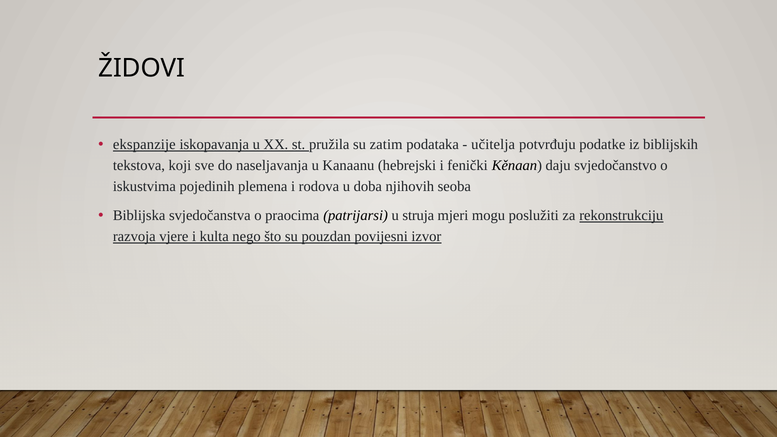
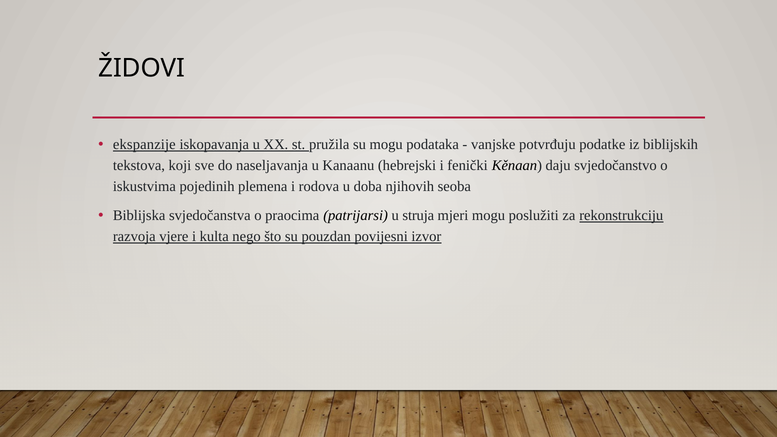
su zatim: zatim -> mogu (386, 145)
učitelja: učitelja -> vanjske (493, 145)
